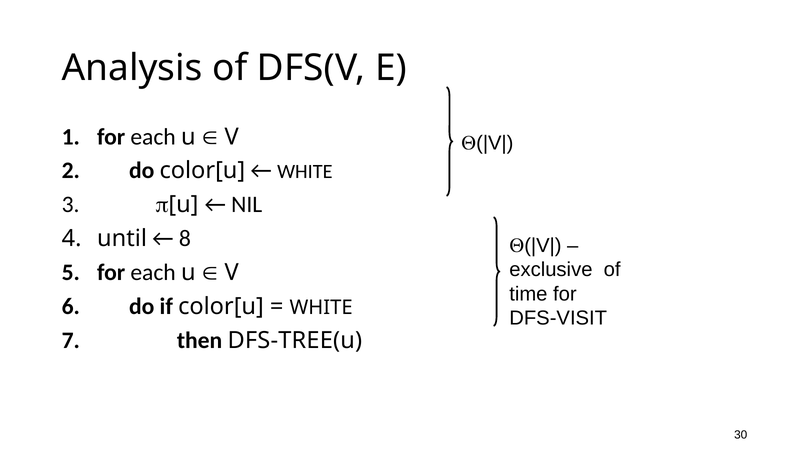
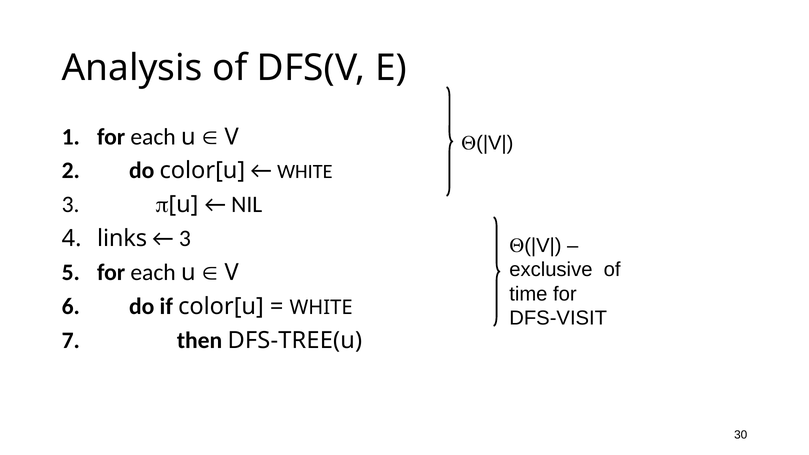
until: until -> links (122, 239)
8: 8 -> 3 (185, 239)
